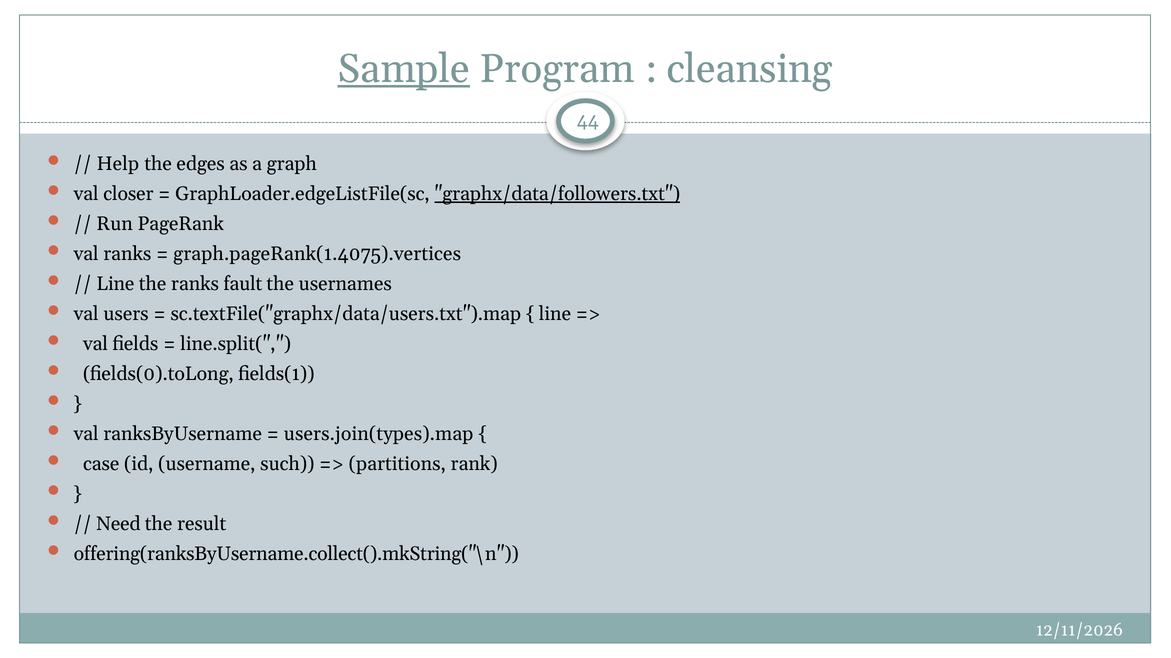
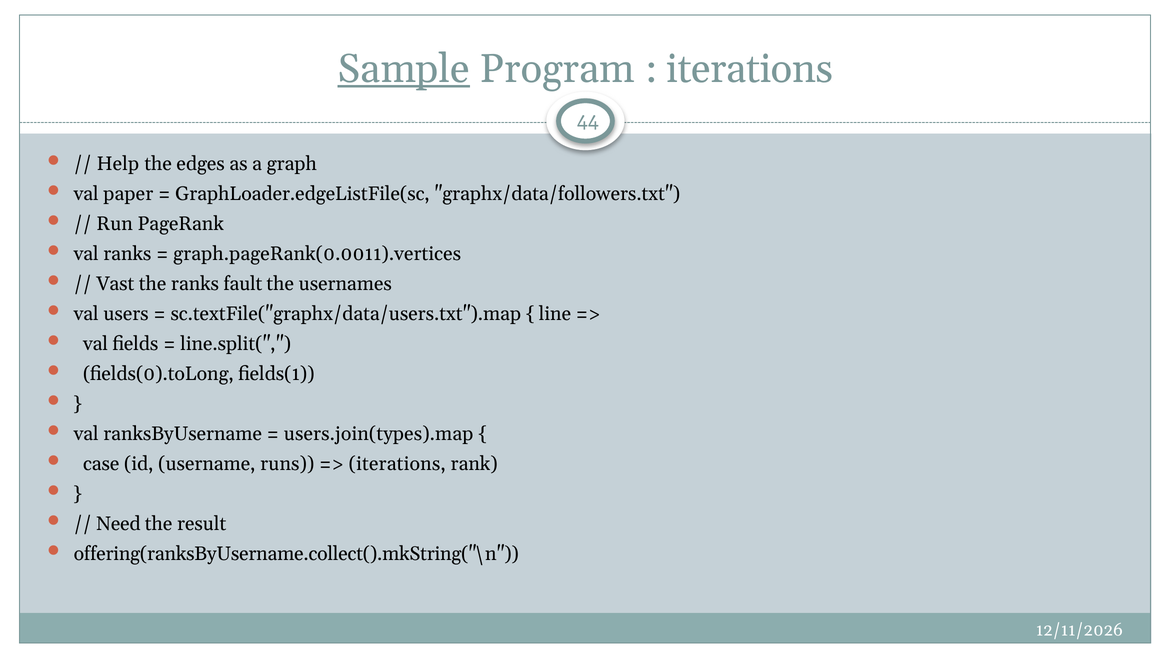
cleansing: cleansing -> iterations (750, 69)
closer: closer -> paper (128, 194)
graphx/data/followers.txt underline: present -> none (557, 194)
graph.pageRank(1.4075).vertices: graph.pageRank(1.4075).vertices -> graph.pageRank(0.0011).vertices (317, 254)
Line: Line -> Vast (115, 284)
such: such -> runs (287, 464)
partitions: partitions -> iterations (397, 464)
